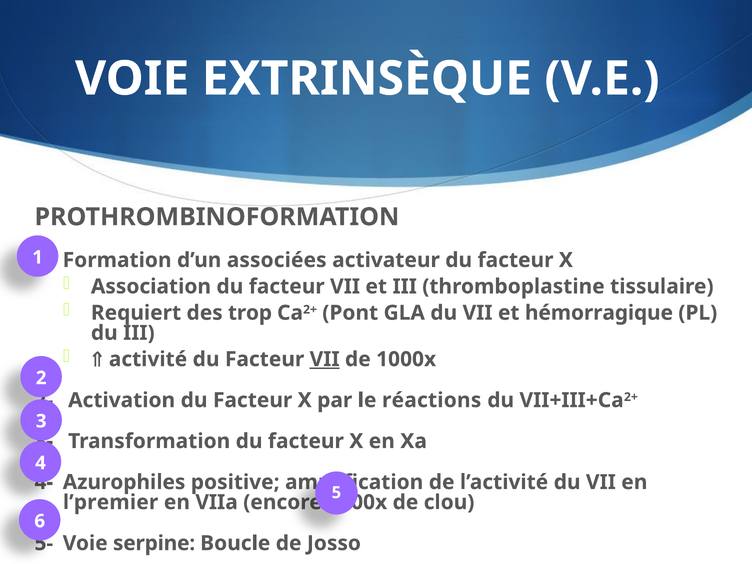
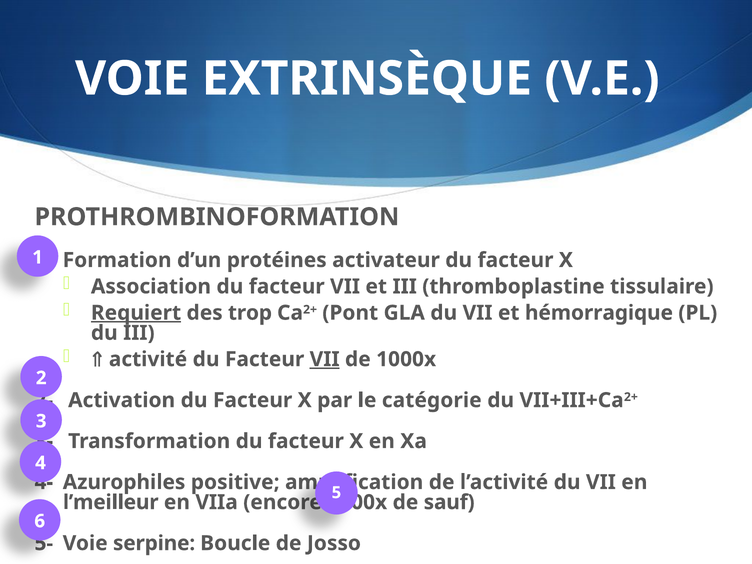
associées: associées -> protéines (277, 260)
Requiert underline: none -> present (136, 313)
réactions: réactions -> catégorie (432, 400)
l’premier: l’premier -> l’meilleur (111, 502)
clou: clou -> sauf (449, 502)
